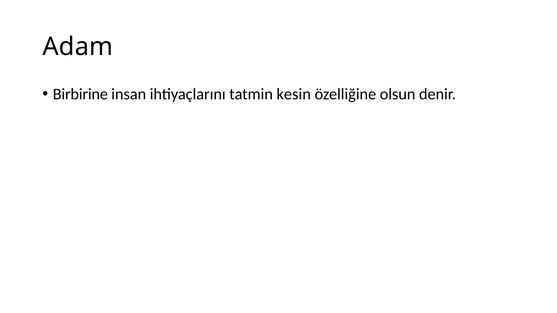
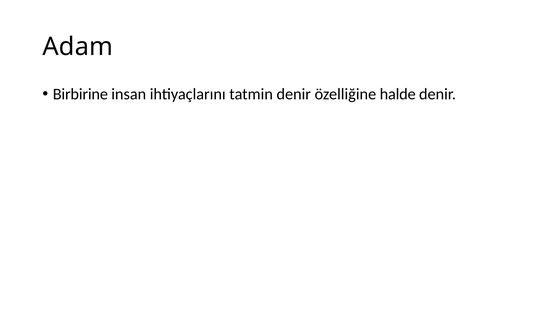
tatmin kesin: kesin -> denir (294, 94)
olsun: olsun -> halde (398, 94)
